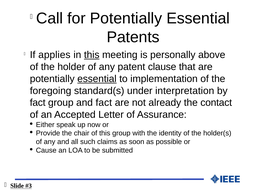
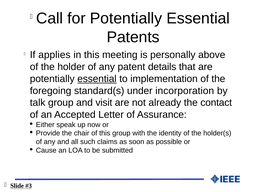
this underline: present -> none (92, 55)
clause: clause -> details (162, 67)
interpretation: interpretation -> incorporation (185, 91)
fact: fact -> talk (38, 103)
and fact: fact -> visit (104, 103)
